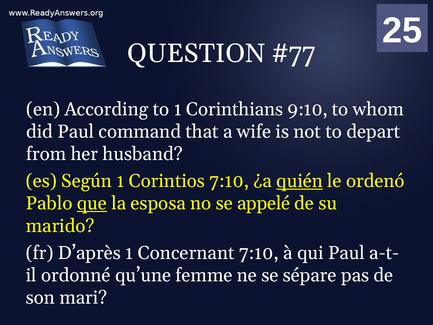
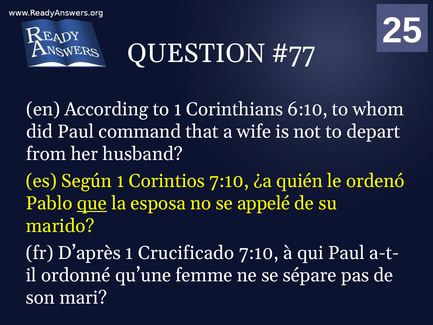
9:10: 9:10 -> 6:10 (308, 109)
quién underline: present -> none (300, 181)
Concernant: Concernant -> Crucificado (186, 253)
